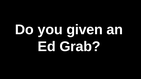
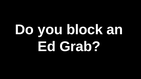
given: given -> block (85, 30)
